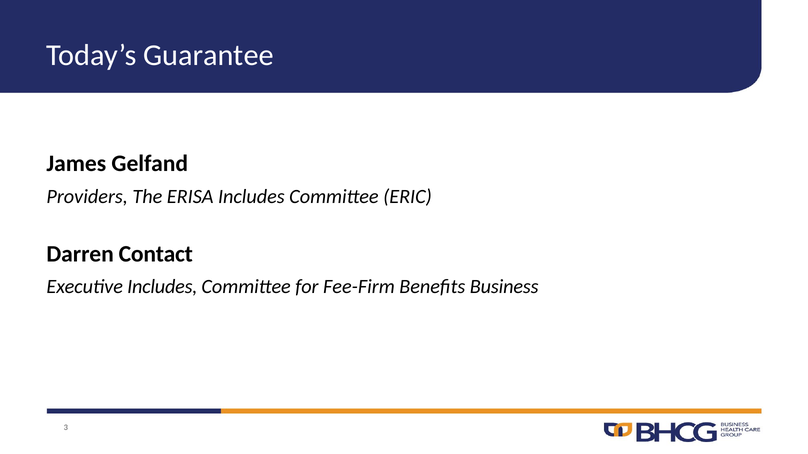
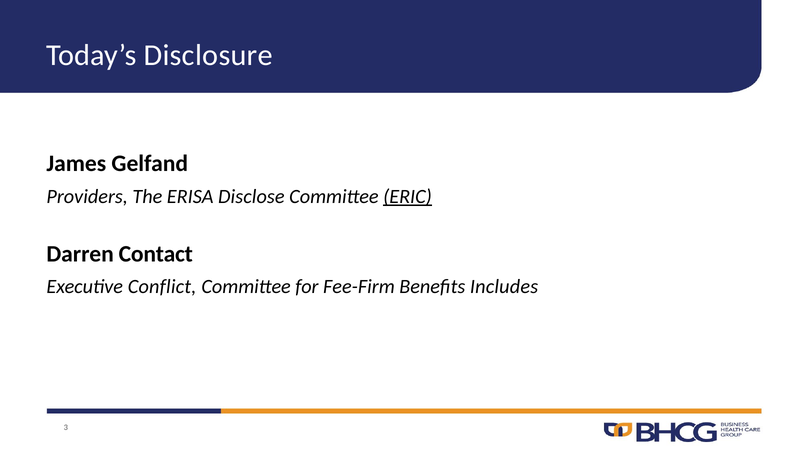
Guarantee: Guarantee -> Disclosure (208, 55)
ERISA Includes: Includes -> Disclose (251, 197)
ERIC underline: none -> present (408, 197)
Executive Includes: Includes -> Conflict (162, 287)
Business: Business -> Includes (504, 287)
